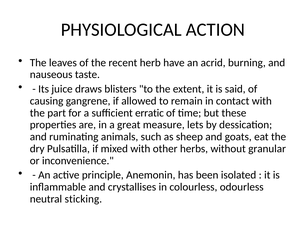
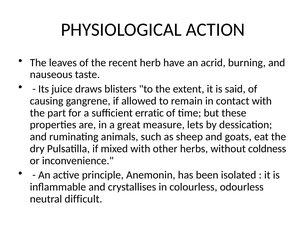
granular: granular -> coldness (267, 148)
sticking: sticking -> difficult (83, 199)
